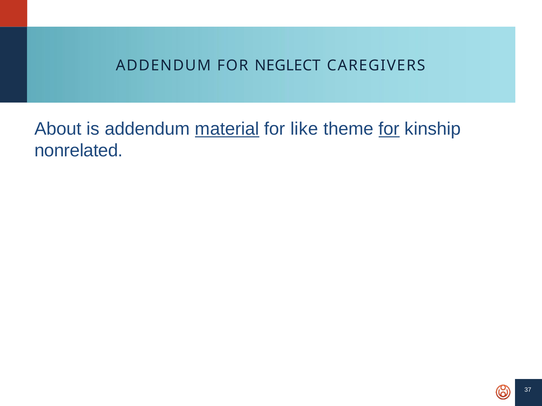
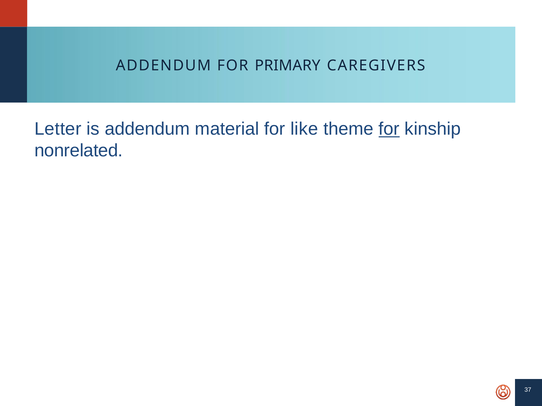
NEGLECT: NEGLECT -> PRIMARY (288, 66)
About: About -> Letter (58, 129)
material underline: present -> none (227, 129)
